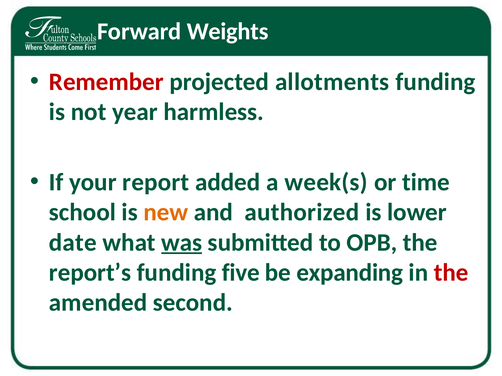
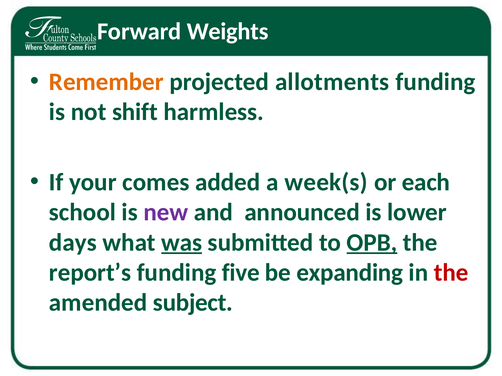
Remember colour: red -> orange (106, 82)
year: year -> shift (135, 112)
report: report -> comes (156, 182)
time: time -> each (426, 182)
new colour: orange -> purple (166, 213)
authorized: authorized -> announced (302, 213)
date: date -> days (73, 243)
OPB underline: none -> present (372, 243)
second: second -> subject (193, 303)
